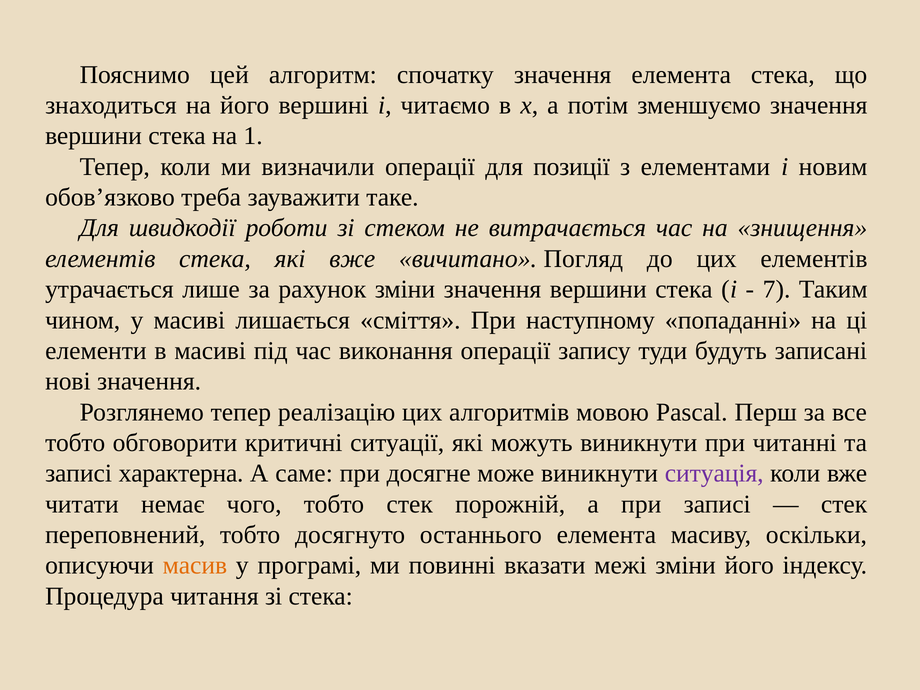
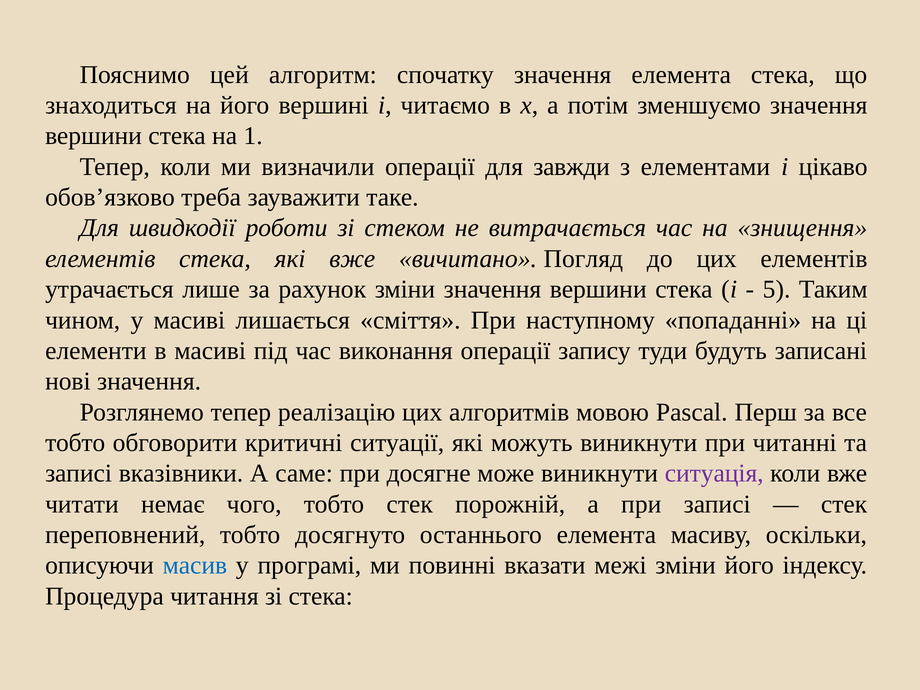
позиції: позиції -> завжди (572, 167)
новим: новим -> цікаво (833, 167)
7: 7 -> 5 (777, 289)
характерна: характерна -> вказівники (181, 473)
масив colour: orange -> blue (195, 566)
